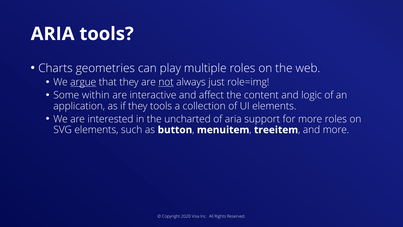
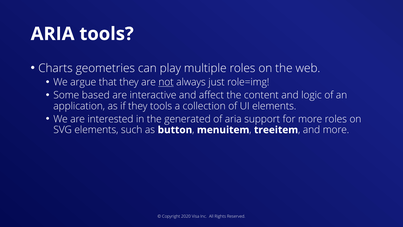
argue underline: present -> none (83, 82)
within: within -> based (96, 95)
uncharted: uncharted -> generated (187, 119)
